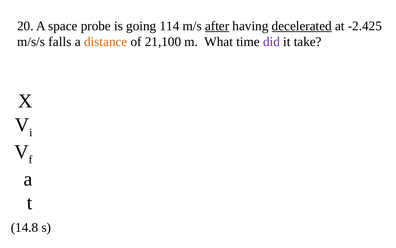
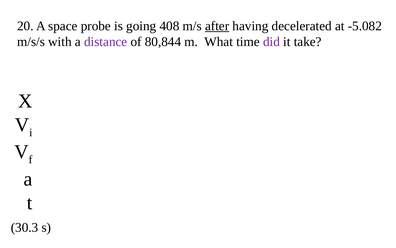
114: 114 -> 408 (169, 26)
decelerated underline: present -> none (302, 26)
-2.425: -2.425 -> -5.082 (365, 26)
falls: falls -> with (60, 42)
distance colour: orange -> purple (106, 42)
21,100: 21,100 -> 80,844 (163, 42)
14.8: 14.8 -> 30.3 (25, 227)
